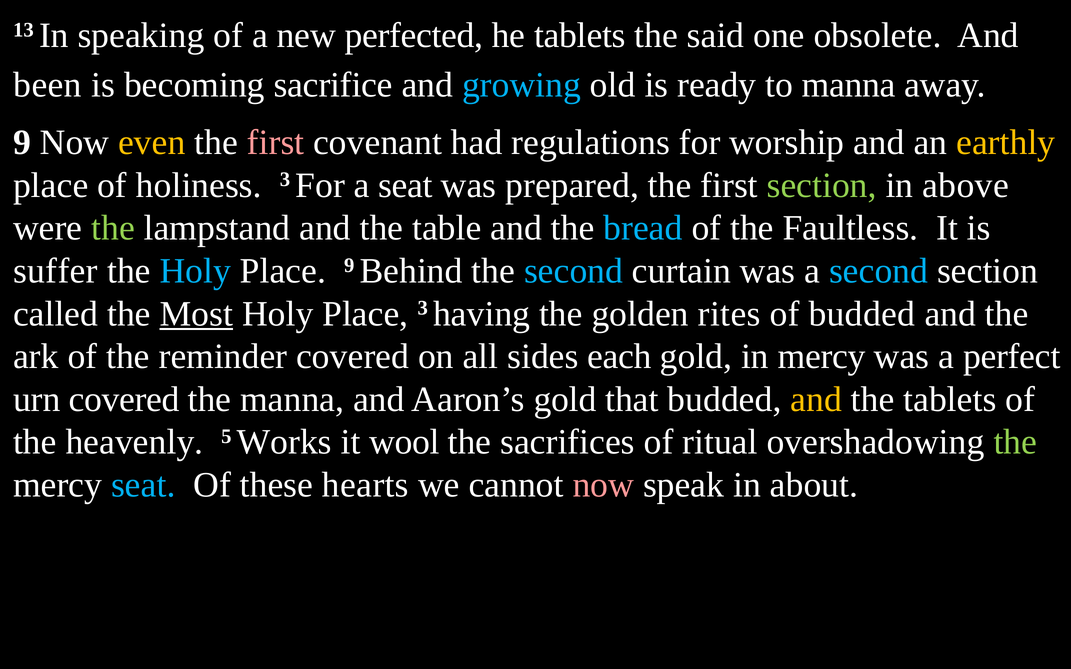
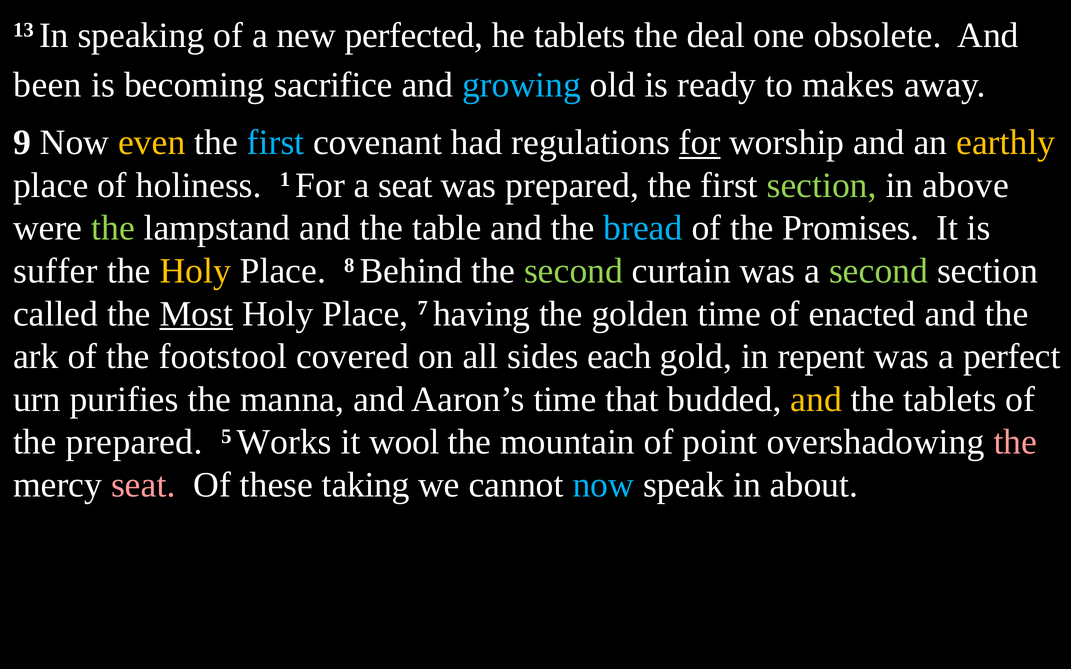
said: said -> deal (716, 36)
to manna: manna -> makes (848, 85)
first colour: pink -> light blue (276, 143)
for underline: none -> present (700, 143)
holiness 3: 3 -> 1 (285, 180)
Faultless: Faultless -> Promises (851, 228)
Holy colour: light blue -> yellow (195, 271)
Place 9: 9 -> 8 (349, 265)
second colour: light blue -> light green (574, 271)
second colour: light blue -> light green (879, 271)
Place 3: 3 -> 7 (423, 308)
golden rites: rites -> time (729, 314)
of budded: budded -> enacted (862, 314)
reminder: reminder -> footstool (223, 357)
in mercy: mercy -> repent (822, 357)
urn covered: covered -> purifies (124, 400)
Aaron’s gold: gold -> time (565, 400)
the heavenly: heavenly -> prepared (134, 442)
sacrifices: sacrifices -> mountain (567, 442)
ritual: ritual -> point (720, 442)
the colour: light green -> pink (1015, 442)
seat colour: light blue -> pink (143, 485)
hearts: hearts -> taking (366, 485)
now colour: pink -> light blue (603, 485)
